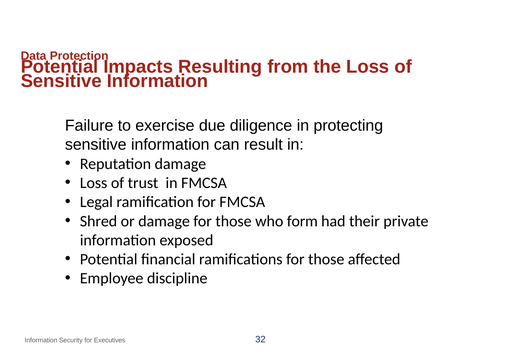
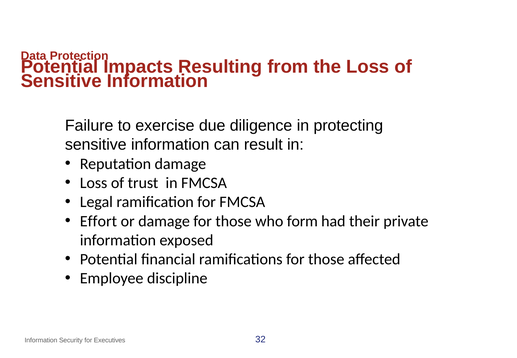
Shred: Shred -> Effort (98, 221)
